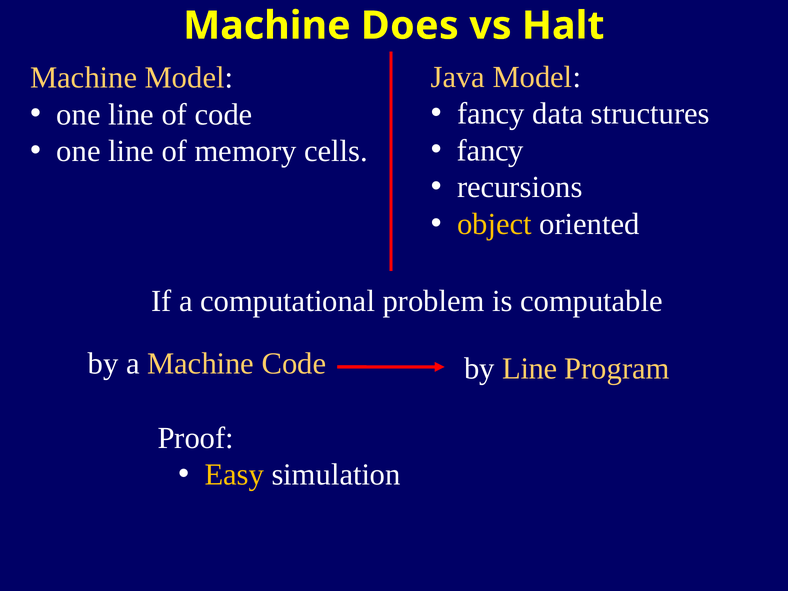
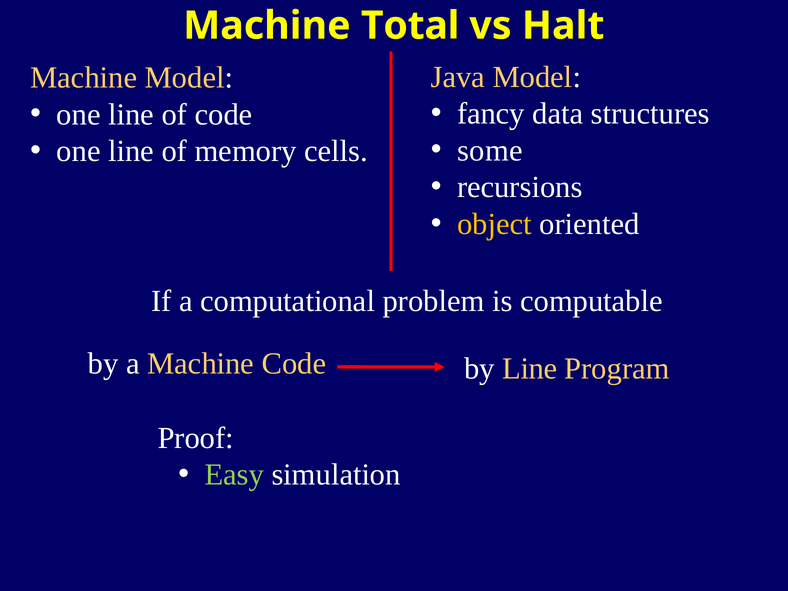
Does: Does -> Total (410, 26)
fancy: fancy -> some (490, 150)
Easy colour: yellow -> light green (234, 475)
